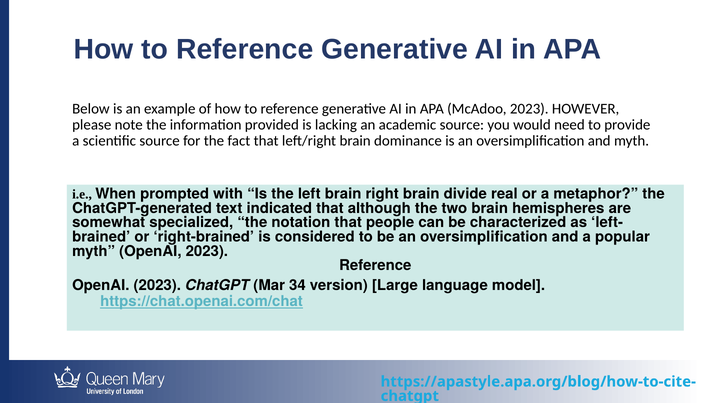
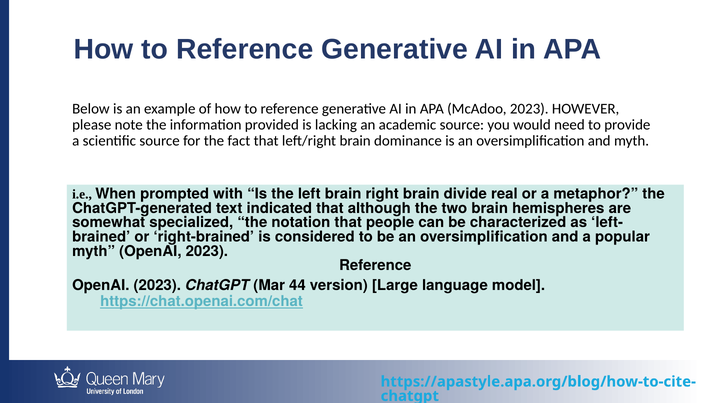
34: 34 -> 44 (297, 285)
